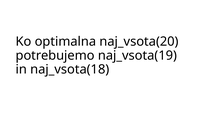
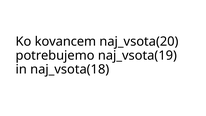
optimalna: optimalna -> kovancem (65, 41)
